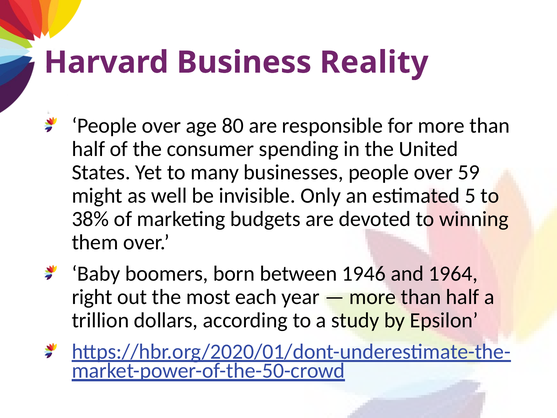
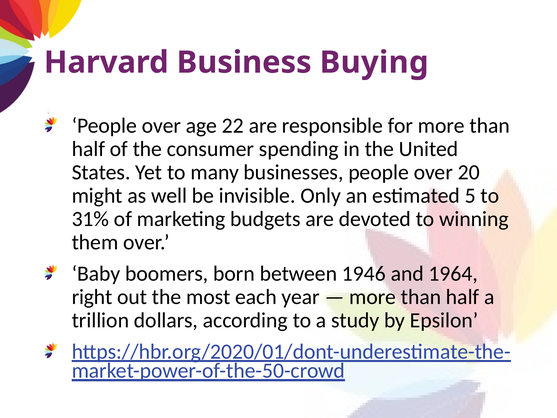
Reality: Reality -> Buying (374, 62)
80: 80 -> 22 (233, 126)
59: 59 -> 20 (469, 172)
38%: 38% -> 31% (90, 219)
